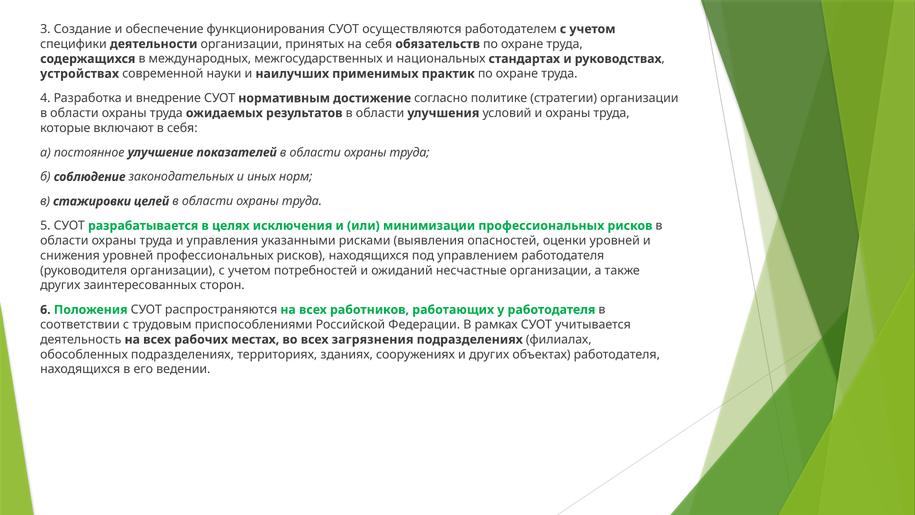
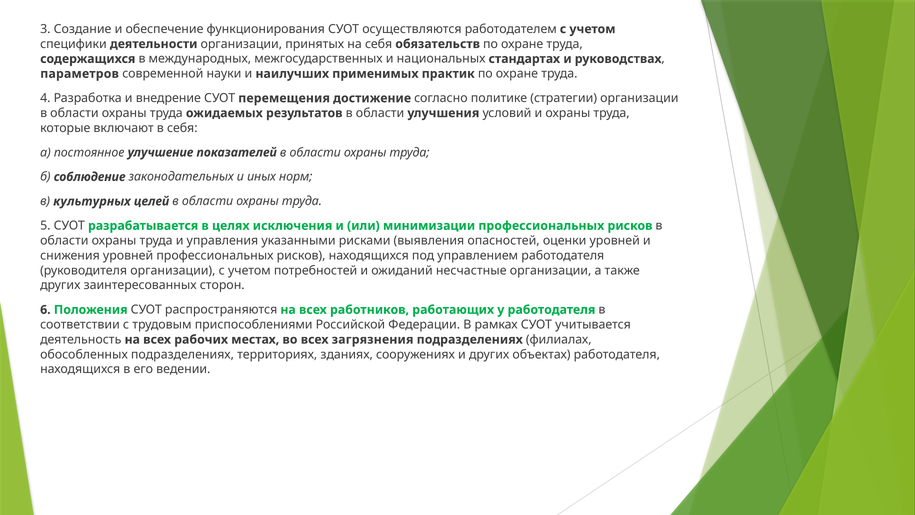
устройствах: устройствах -> параметров (80, 74)
нормативным: нормативным -> перемещения (284, 98)
стажировки: стажировки -> культурных (92, 201)
